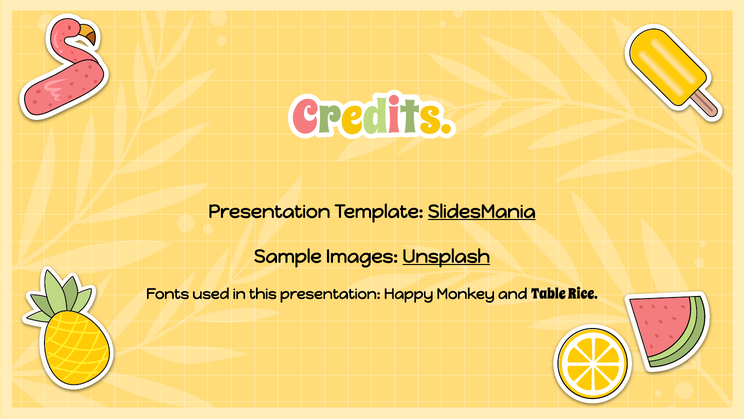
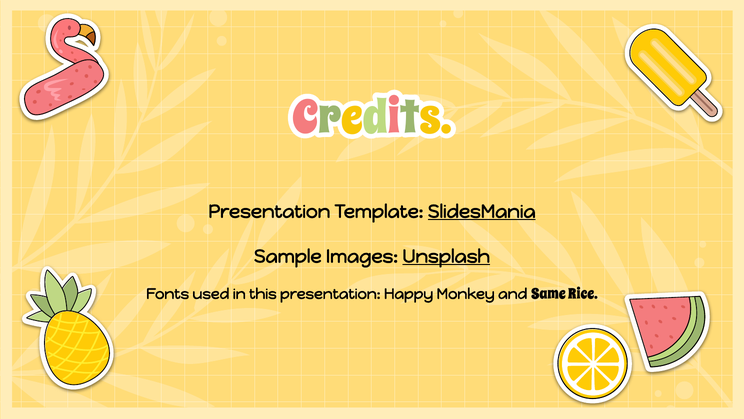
Table: Table -> Same (548, 294)
